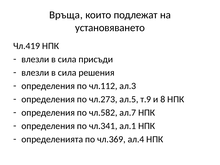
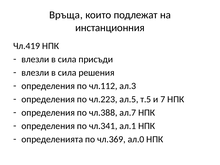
установяването: установяването -> инстанционния (110, 28)
чл.273: чл.273 -> чл.223 (103, 99)
т.9: т.9 -> т.5 (146, 99)
8: 8 -> 7 (163, 99)
чл.582: чл.582 -> чл.388 (103, 113)
ал.4: ал.4 -> ал.0 (136, 139)
